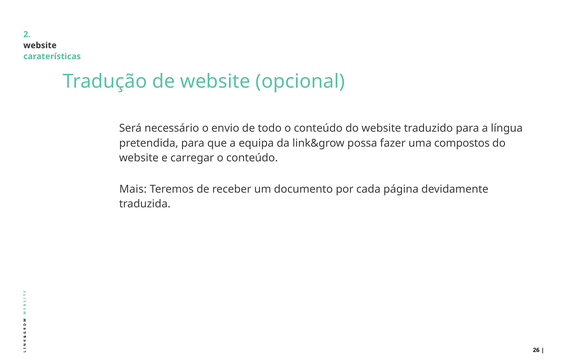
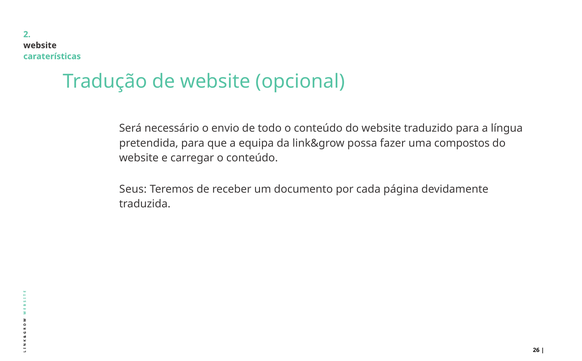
Mais: Mais -> Seus (133, 189)
